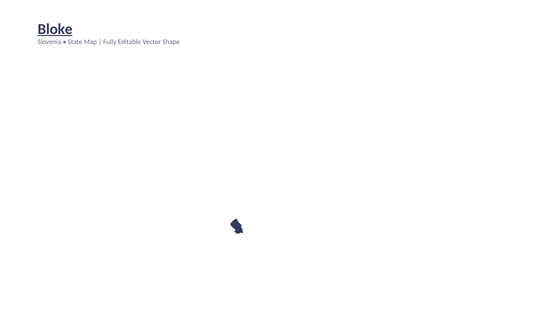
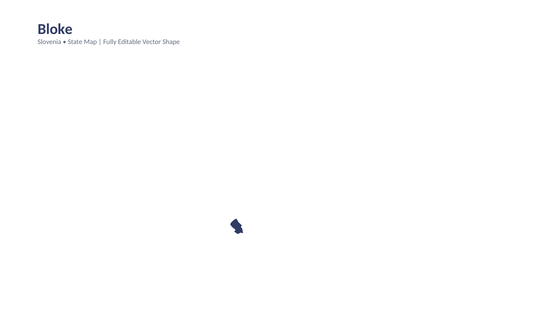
Bloke underline: present -> none (55, 29)
